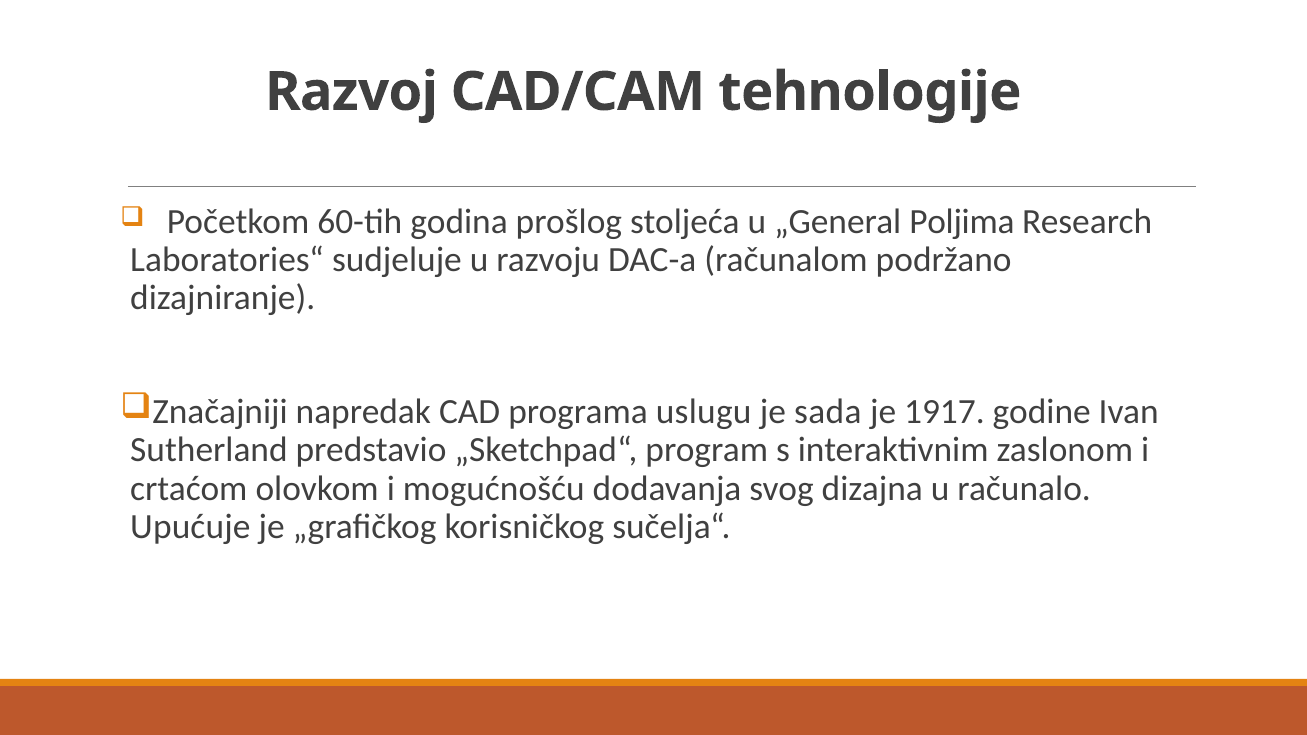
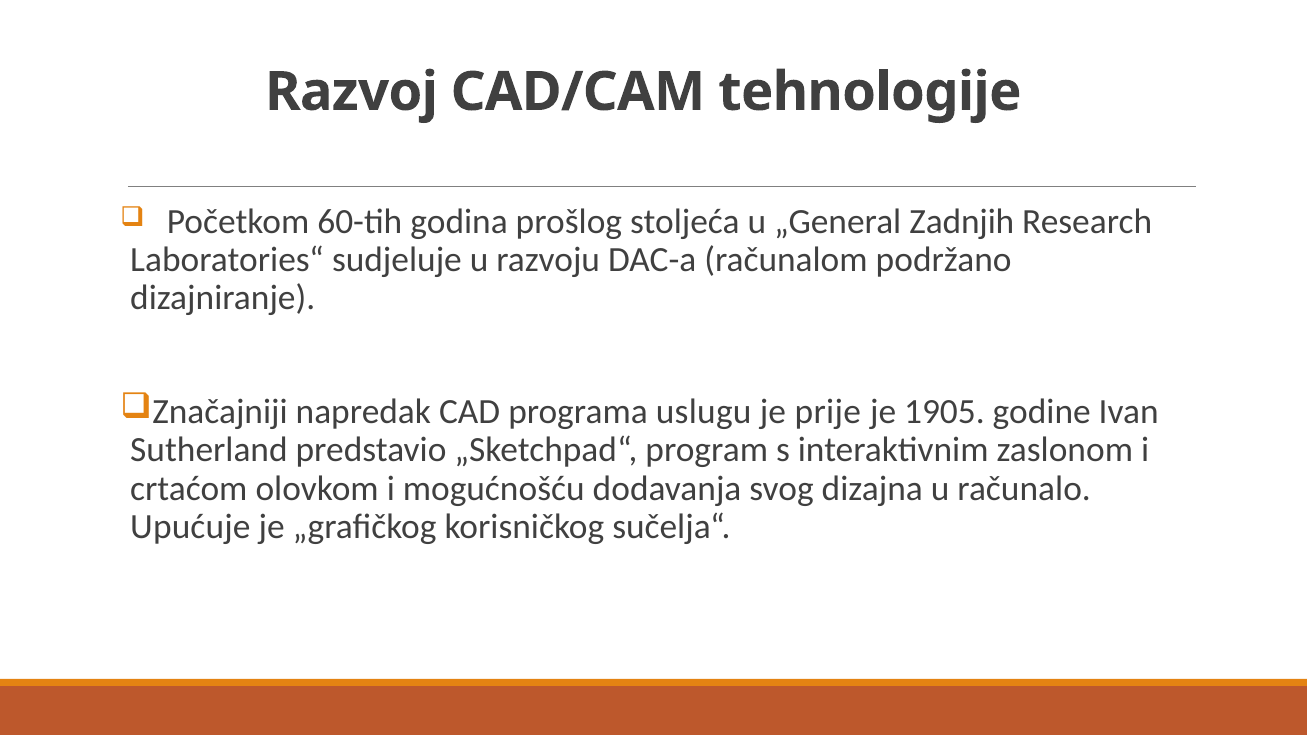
Poljima: Poljima -> Zadnjih (962, 222)
sada: sada -> prije (828, 412)
1917: 1917 -> 1905 (944, 412)
